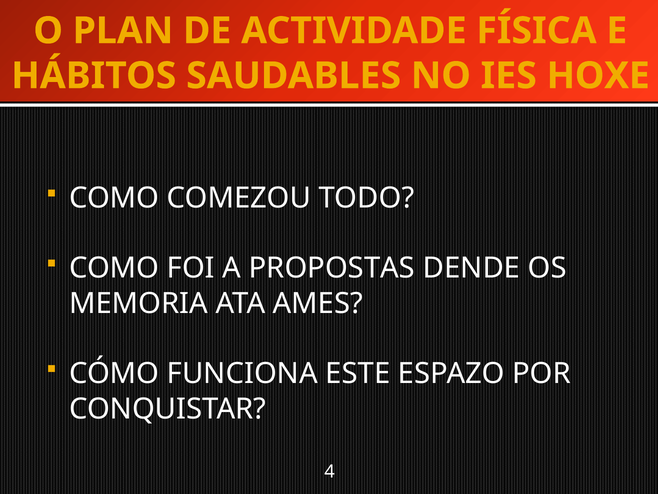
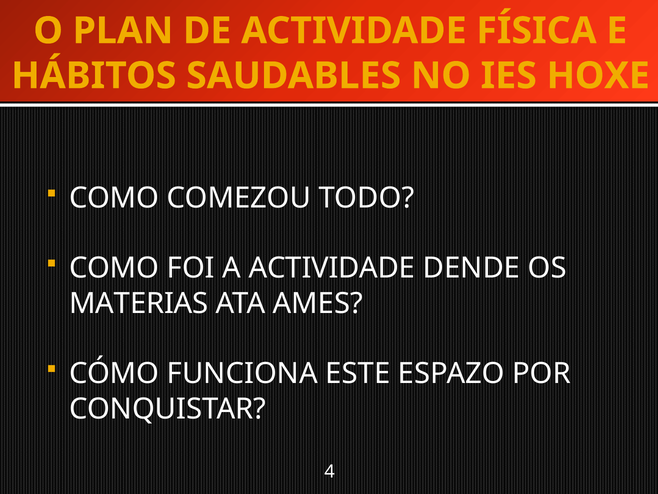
A PROPOSTAS: PROPOSTAS -> ACTIVIDADE (332, 268)
MEMORIA: MEMORIA -> MATERIAS (139, 303)
